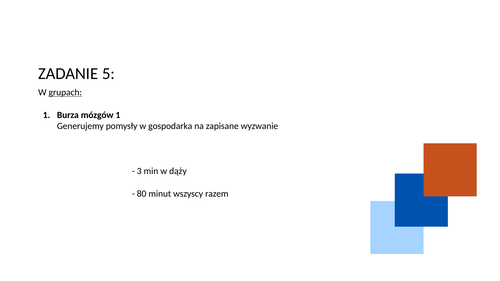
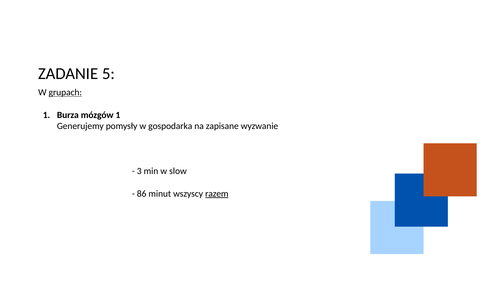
dąży: dąży -> slow (178, 171)
80: 80 -> 86 (142, 194)
razem underline: none -> present (217, 194)
